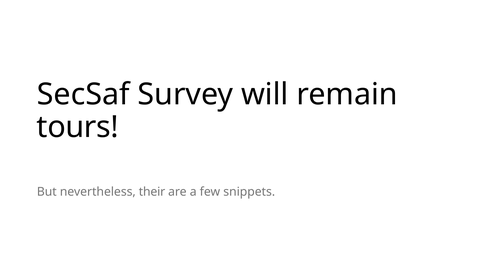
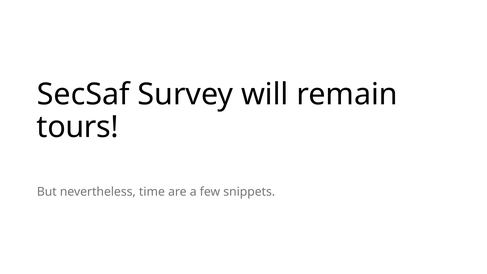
their: their -> time (152, 192)
